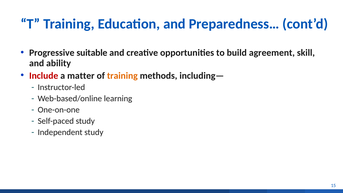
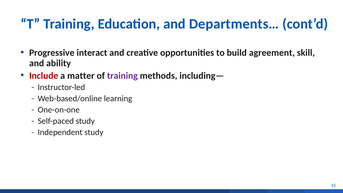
Preparedness…: Preparedness… -> Departments… (234, 24)
suitable: suitable -> interact (92, 53)
training colour: orange -> purple (122, 76)
